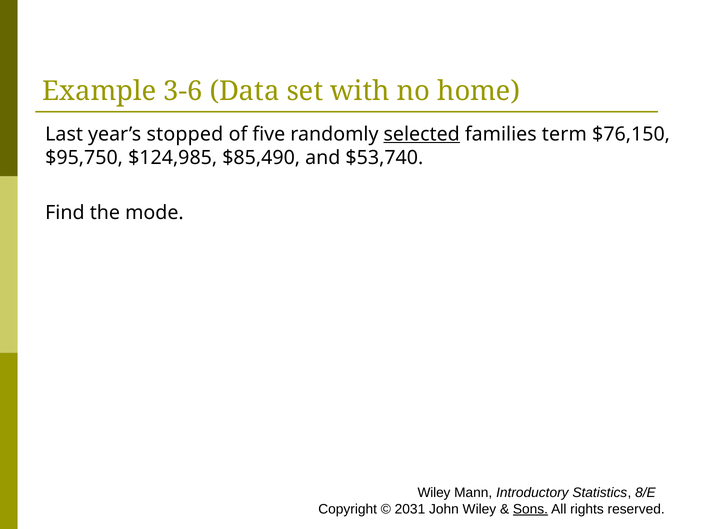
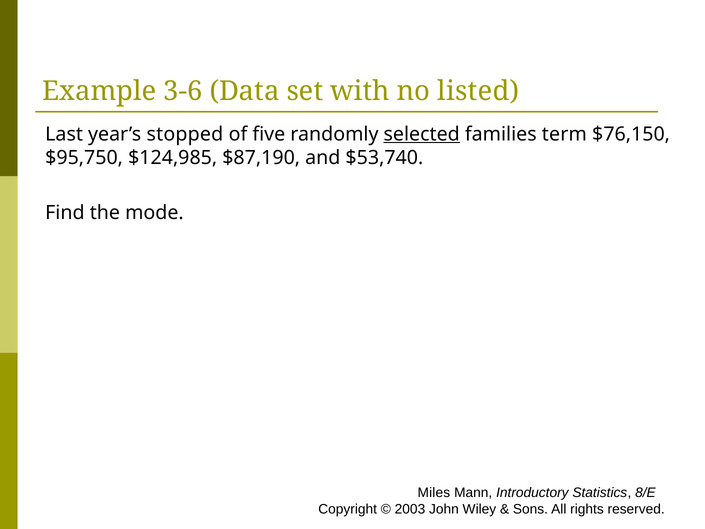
home: home -> listed (478, 91)
$85,490: $85,490 -> $87,190 (261, 158)
Wiley: Wiley -> Miles (434, 493)
2031: 2031 -> 2003 (410, 509)
Sons underline: present -> none (530, 509)
